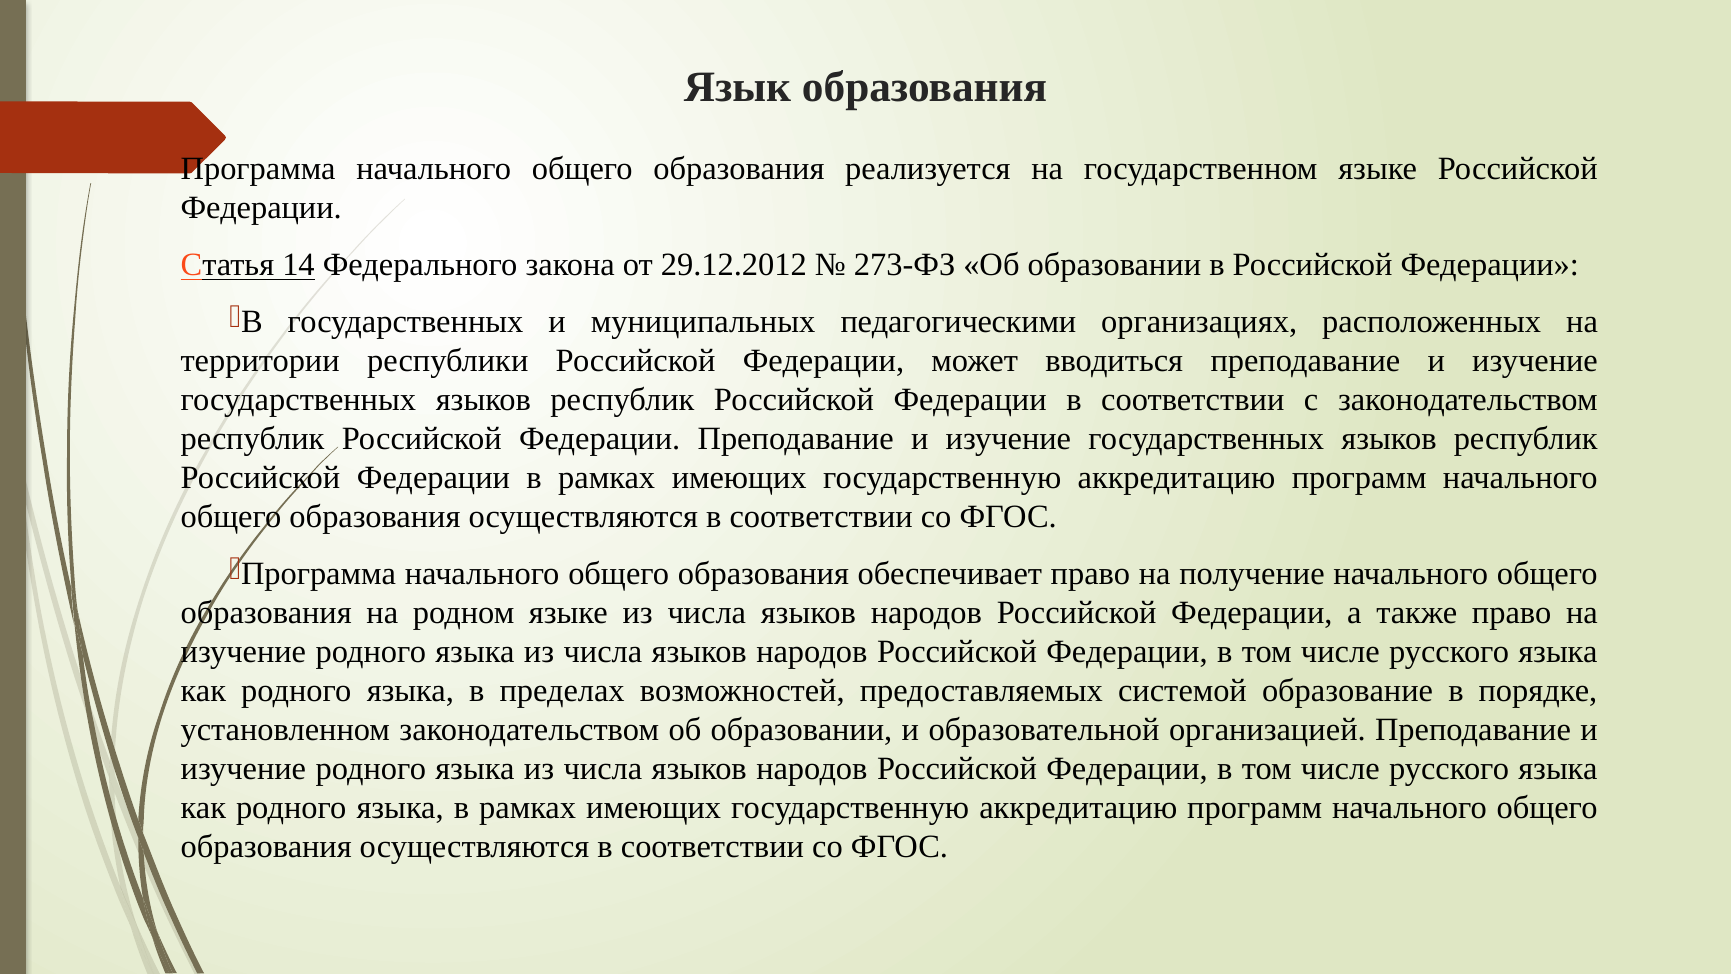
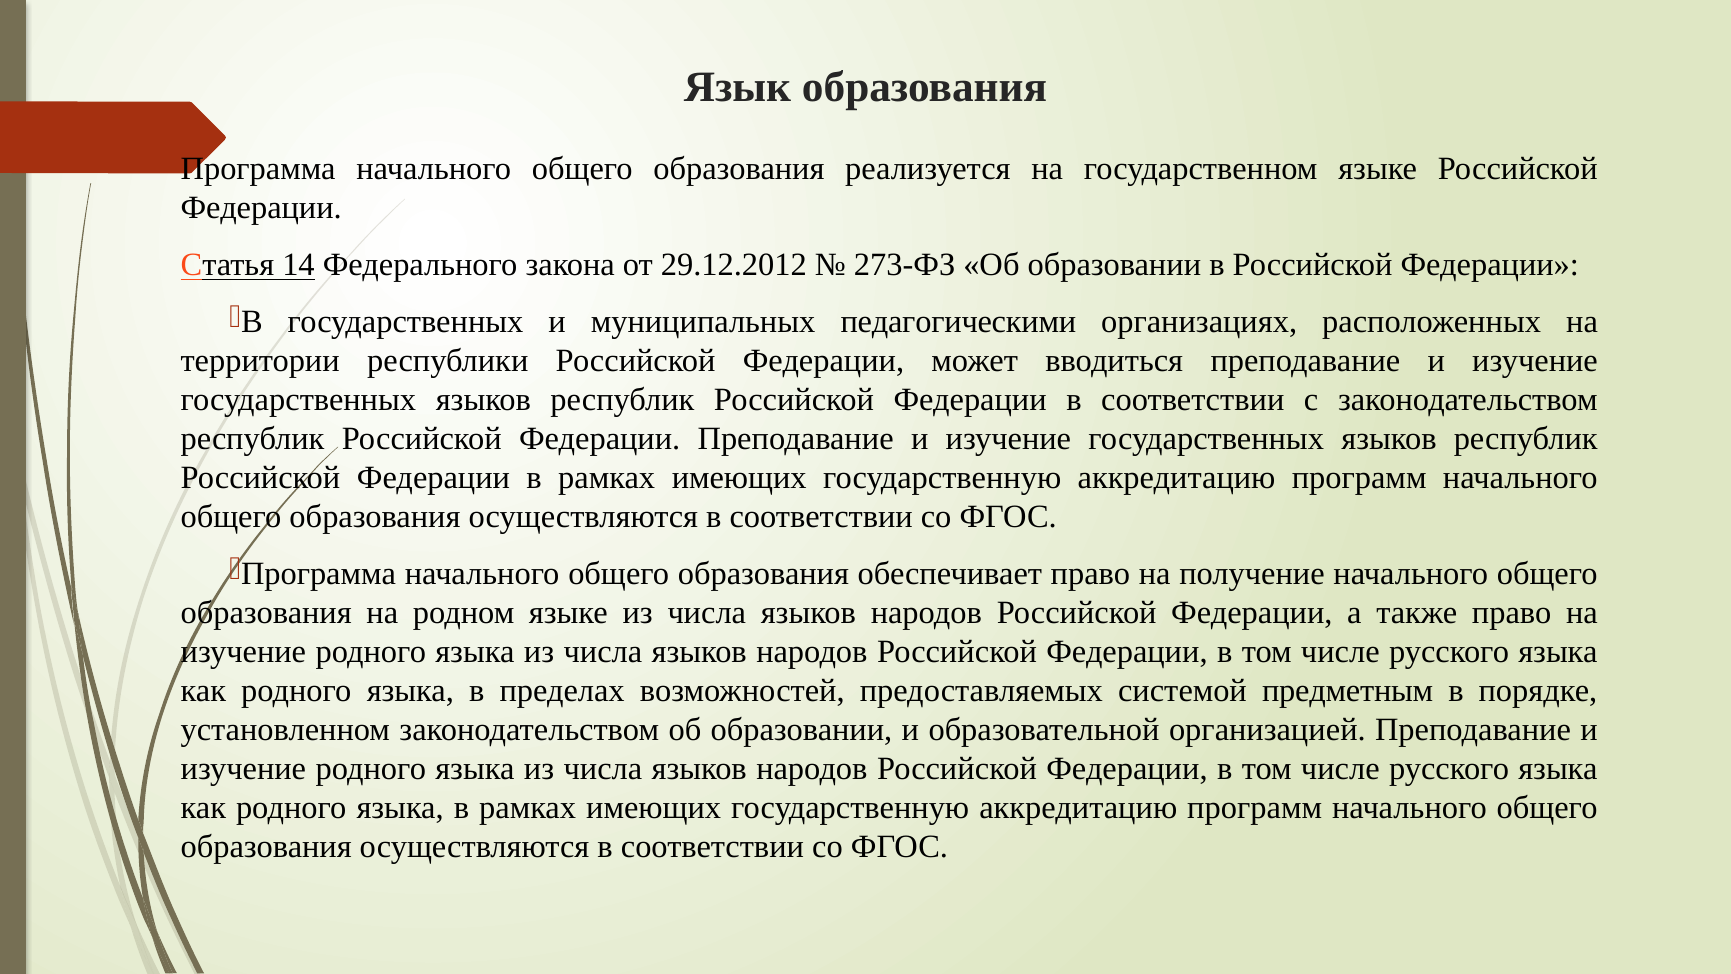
образование: образование -> предметным (1348, 691)
